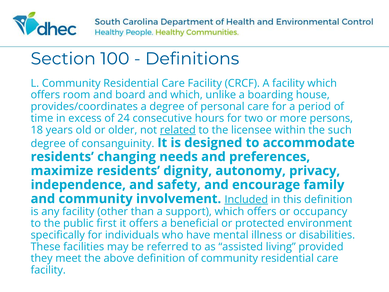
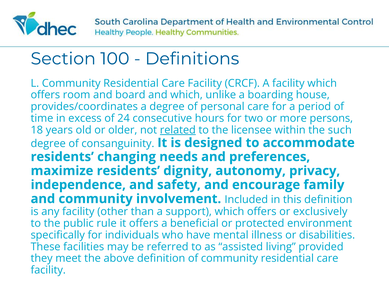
Included underline: present -> none (246, 199)
occupancy: occupancy -> exclusively (320, 211)
first: first -> rule (107, 223)
